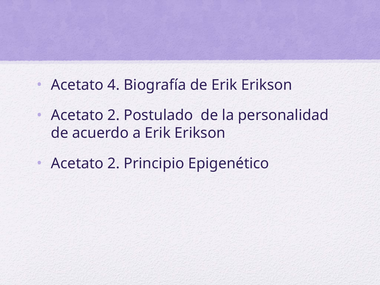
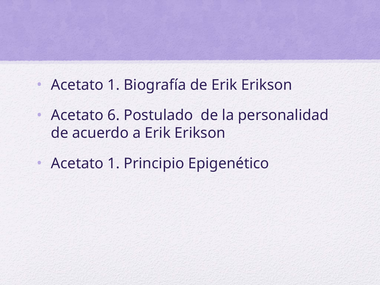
4: 4 -> 1 (114, 85)
2: 2 -> 6 (114, 115)
2: 2 -> 1 (114, 163)
